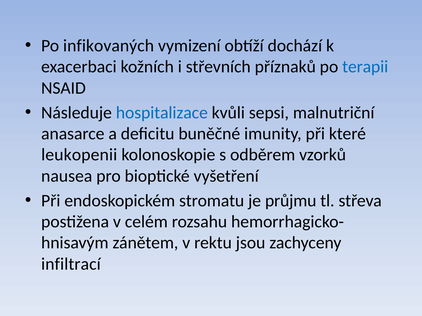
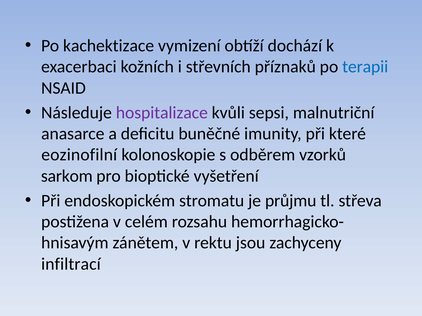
infikovaných: infikovaných -> kachektizace (109, 46)
hospitalizace colour: blue -> purple (162, 113)
leukopenii: leukopenii -> eozinofilní (79, 155)
nausea: nausea -> sarkom (67, 176)
